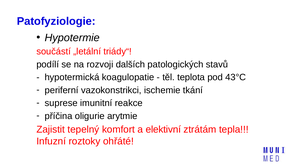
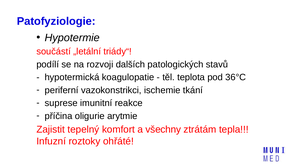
43°C: 43°C -> 36°C (236, 77)
elektivní: elektivní -> všechny (163, 129)
